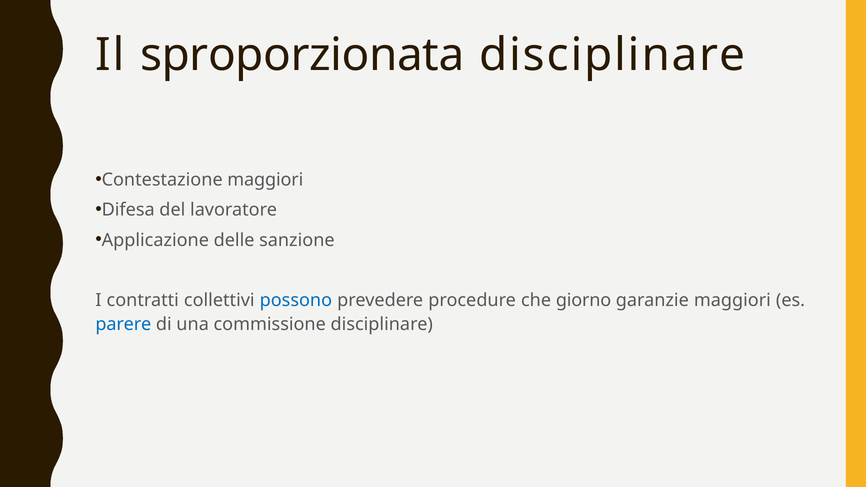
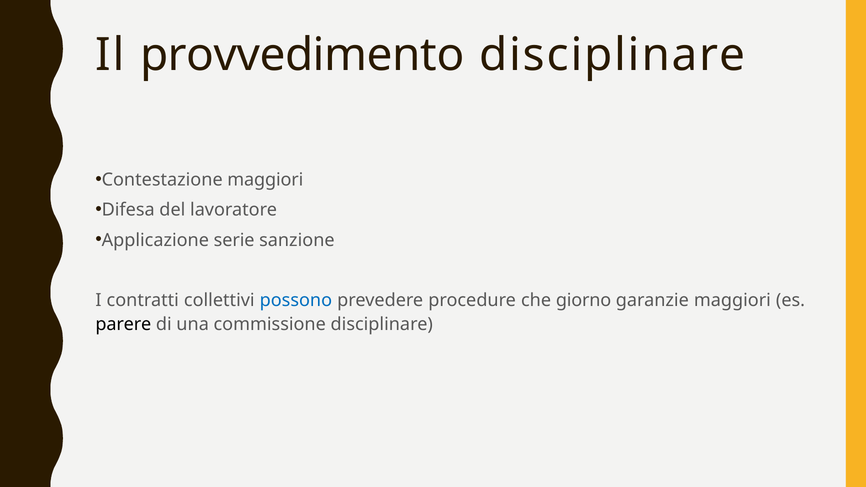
sproporzionata: sproporzionata -> provvedimento (302, 55)
delle: delle -> serie (234, 240)
parere colour: blue -> black (123, 324)
